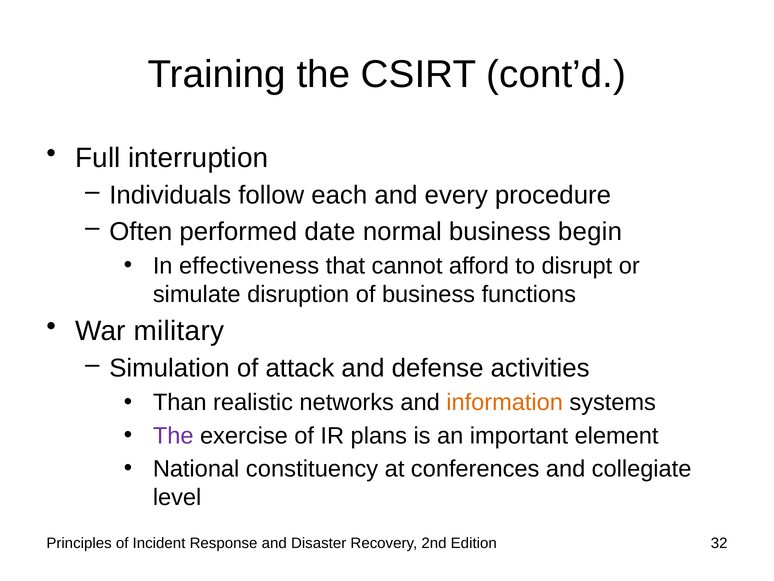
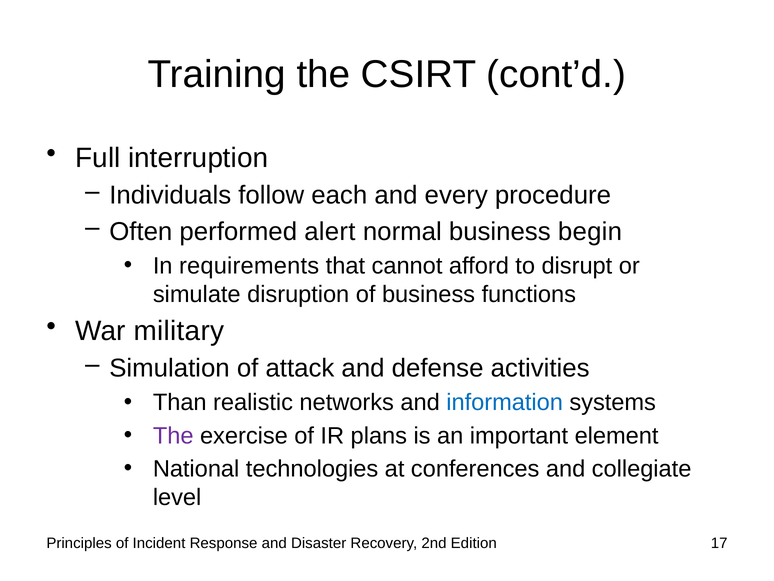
date: date -> alert (330, 231)
effectiveness: effectiveness -> requirements (249, 266)
information colour: orange -> blue (505, 402)
constituency: constituency -> technologies (312, 468)
32: 32 -> 17 (719, 543)
